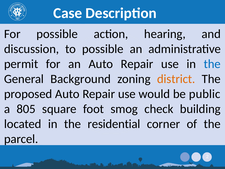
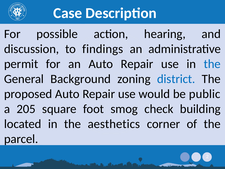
to possible: possible -> findings (103, 49)
district colour: orange -> blue (176, 79)
805: 805 -> 205 (26, 109)
residential: residential -> aesthetics (114, 124)
